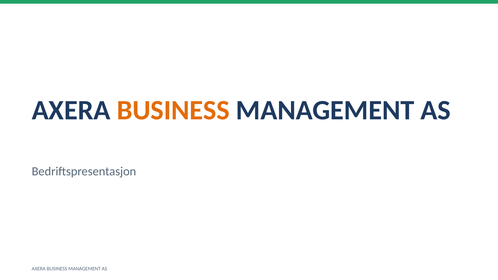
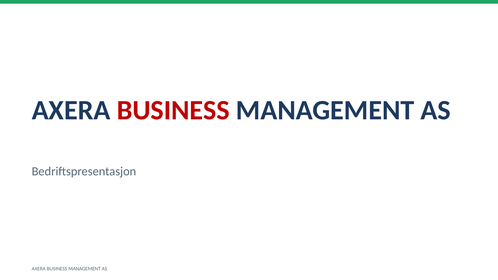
BUSINESS colour: orange -> red (173, 110)
